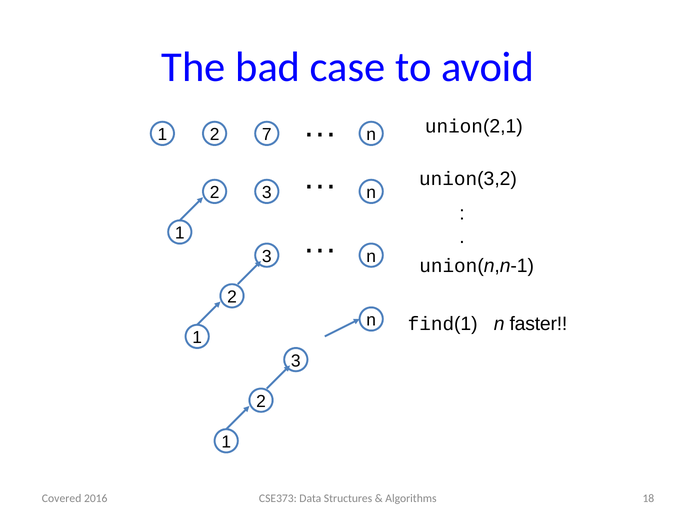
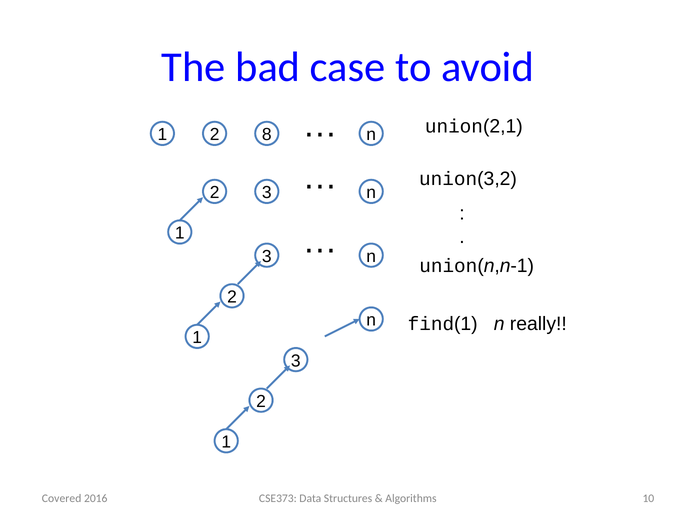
7: 7 -> 8 (267, 135)
faster: faster -> really (538, 324)
18: 18 -> 10 (648, 498)
